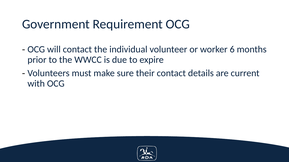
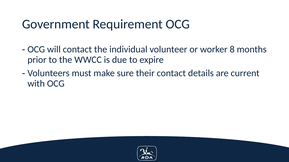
6: 6 -> 8 (232, 50)
